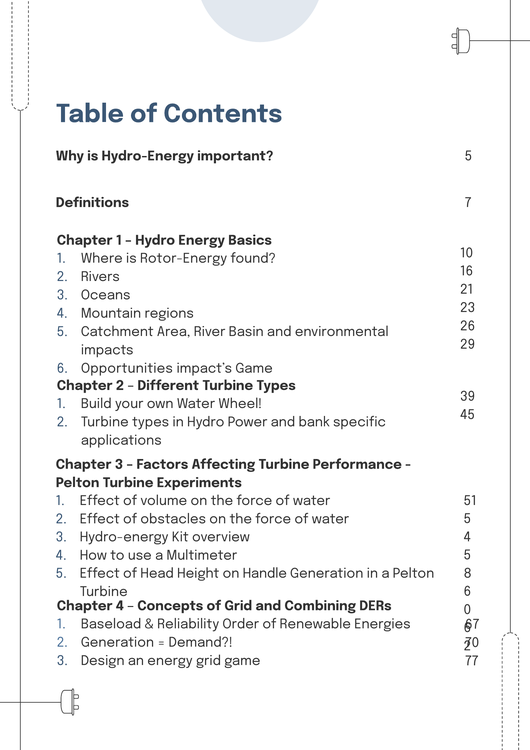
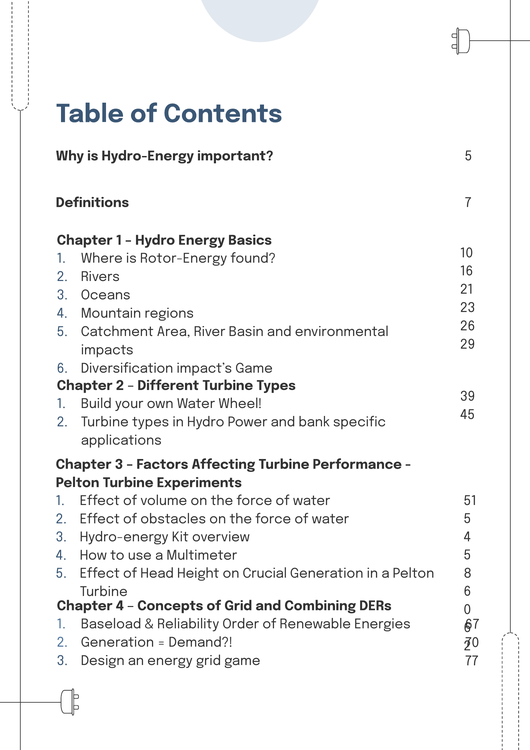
Opportunities: Opportunities -> Diversification (127, 368)
Handle: Handle -> Crucial (265, 573)
